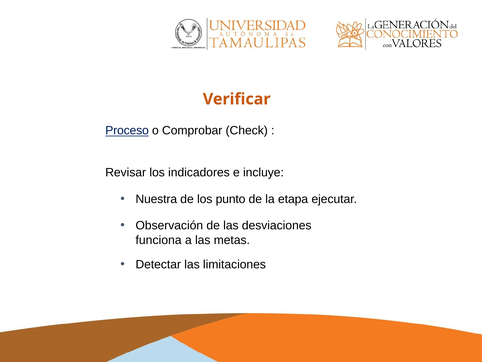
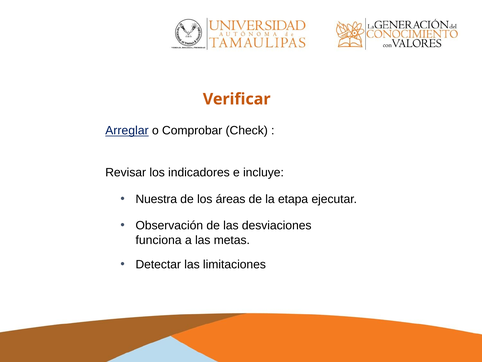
Proceso: Proceso -> Arreglar (127, 130)
punto: punto -> áreas (231, 199)
